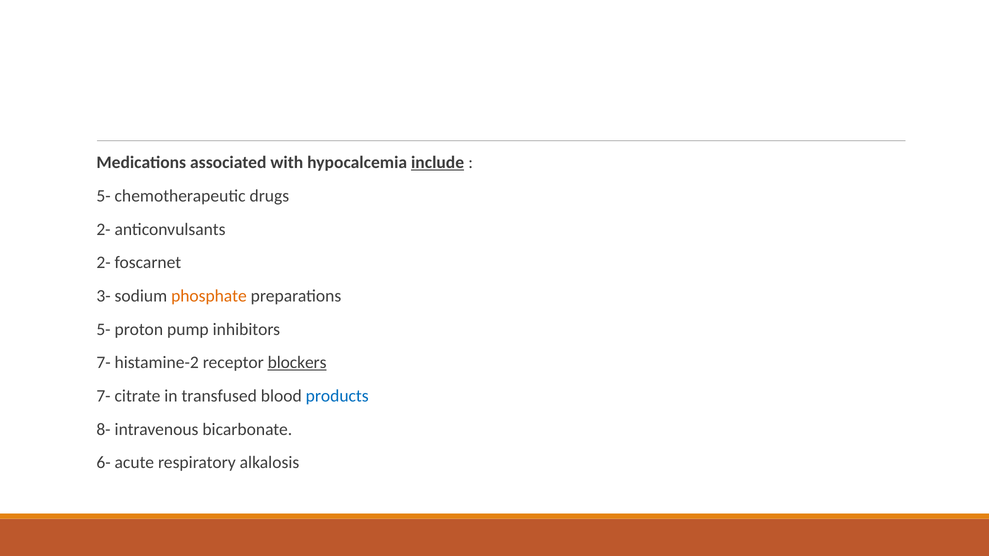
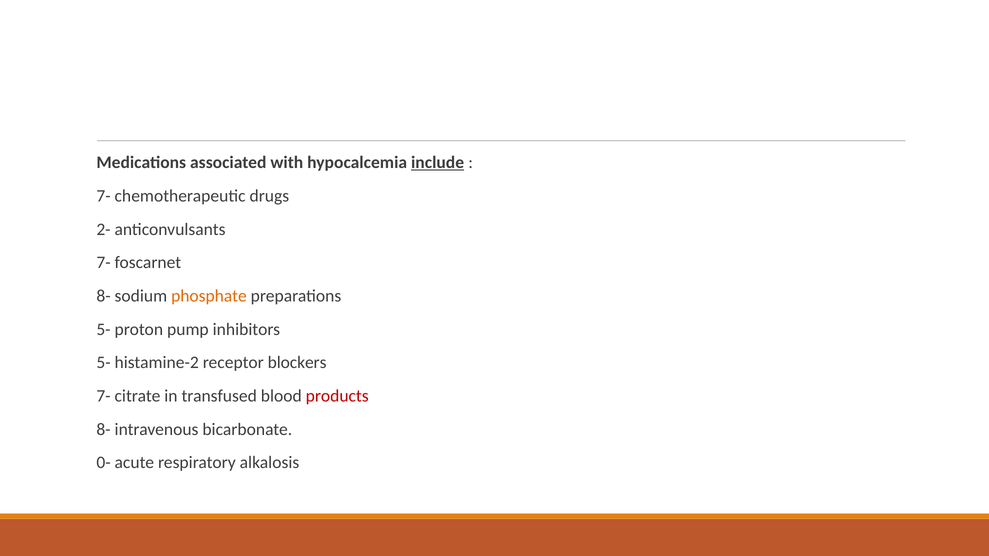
5-: 5- -> 7- (104, 196)
2-: 2- -> 7- (104, 263)
3-: 3- -> 8- (104, 296)
7-: 7- -> 5- (104, 363)
blockers underline: present -> none (297, 363)
products colour: blue -> red (337, 396)
6-: 6- -> 0- (104, 463)
